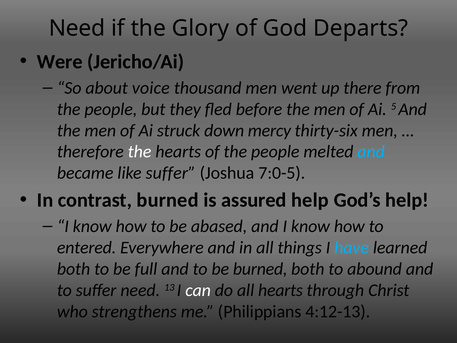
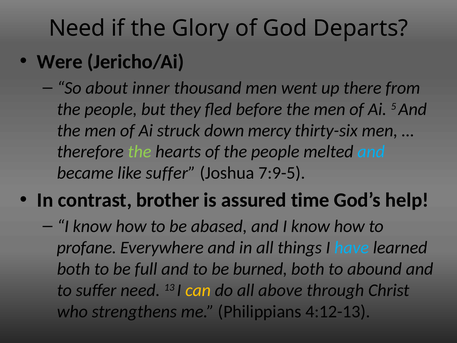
voice: voice -> inner (151, 88)
the colour: white -> light green (140, 152)
7:0-5: 7:0-5 -> 7:9-5 (282, 173)
contrast burned: burned -> brother (168, 200)
assured help: help -> time (310, 200)
entered: entered -> profane (87, 248)
can colour: white -> yellow (198, 290)
all hearts: hearts -> above (280, 290)
